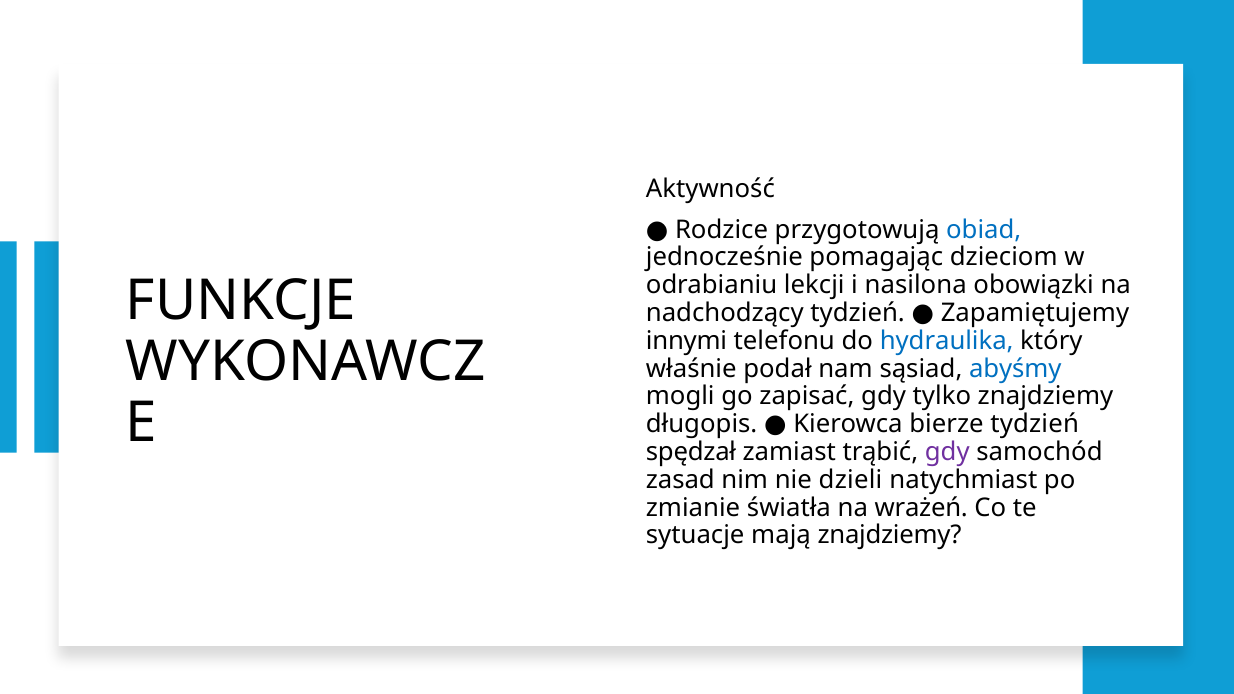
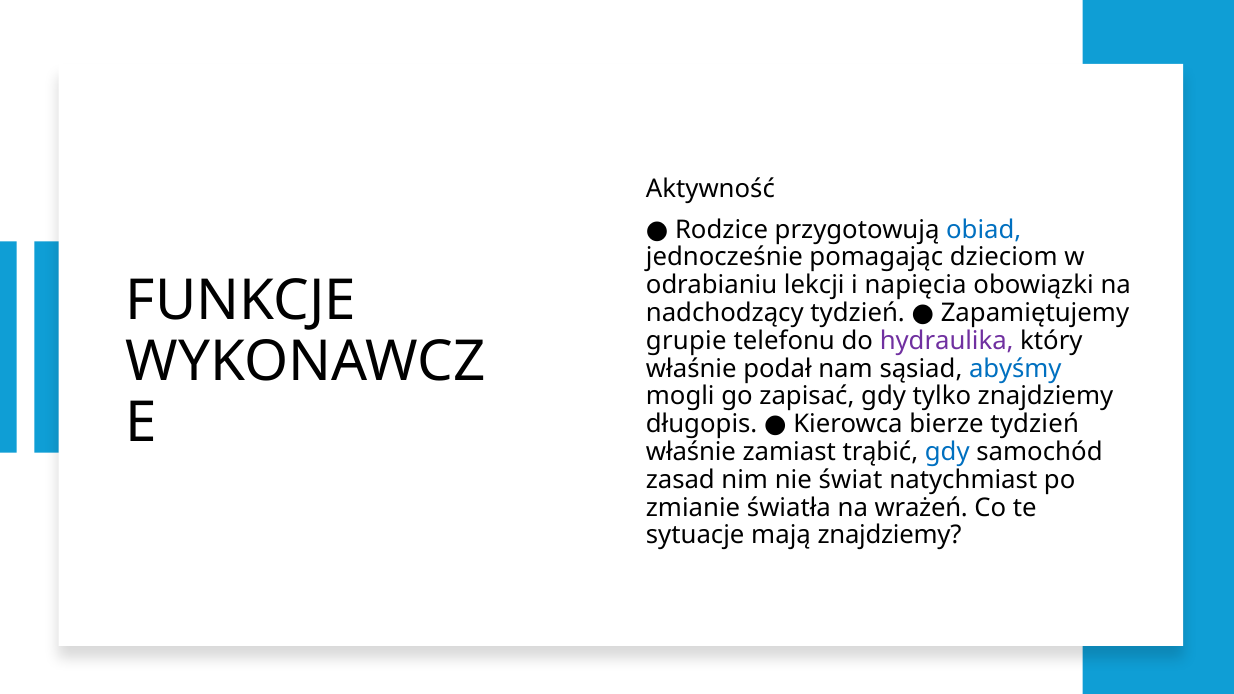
nasilona: nasilona -> napięcia (916, 285)
innymi: innymi -> grupie (686, 341)
hydraulika colour: blue -> purple (947, 341)
spędzał: spędzał -> właśnie (691, 452)
gdy colour: purple -> blue (947, 452)
dzieli: dzieli -> świat (851, 480)
